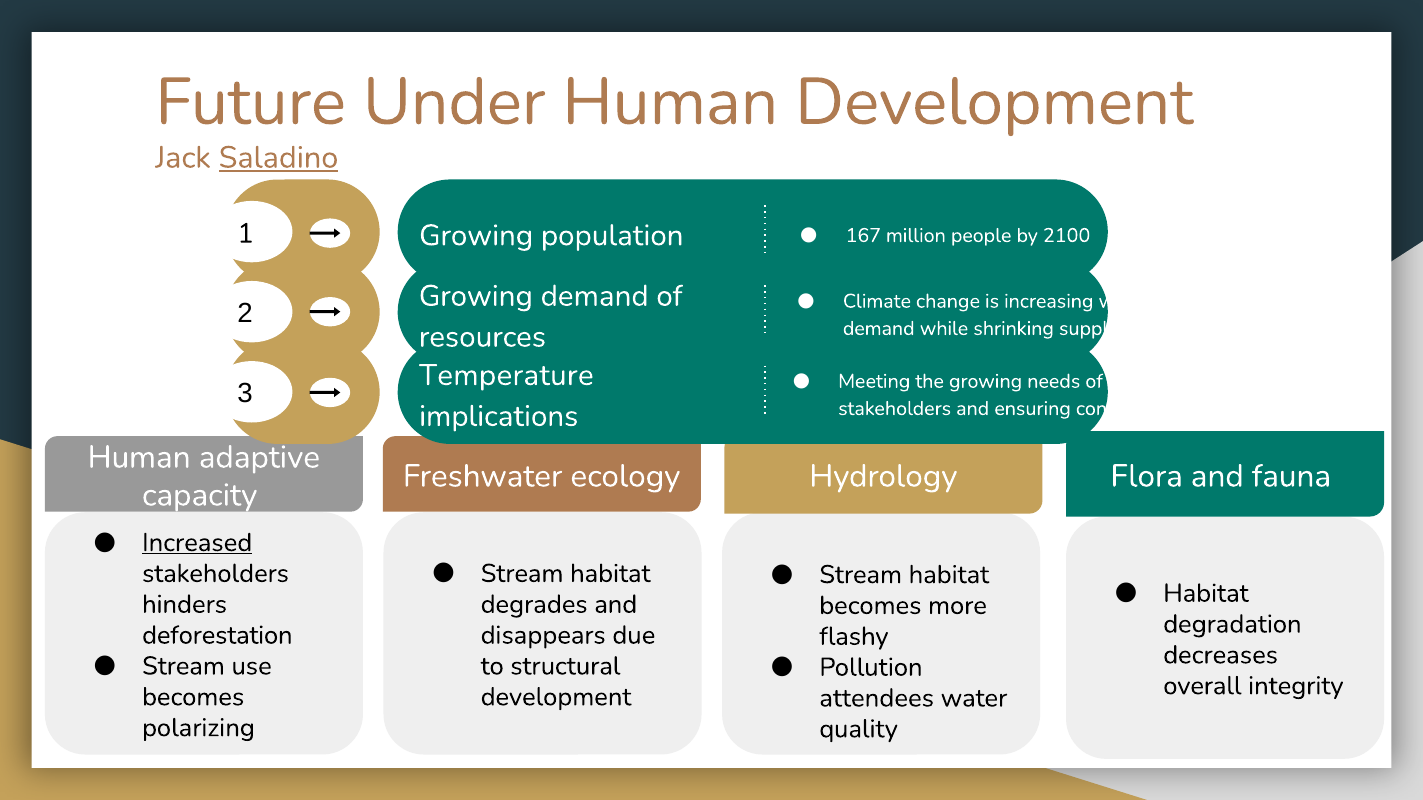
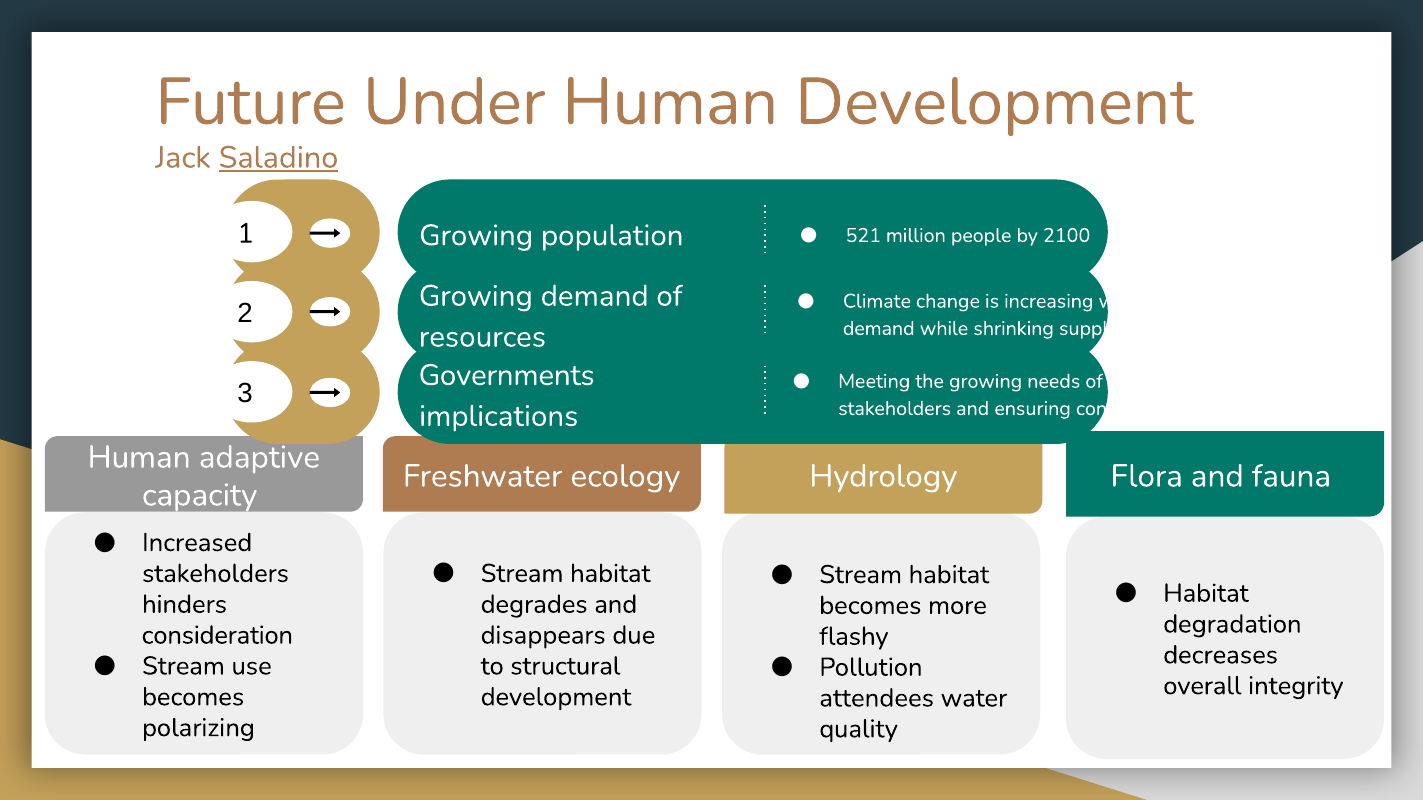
167: 167 -> 521 (863, 236)
Temperature: Temperature -> Governments (507, 375)
Increased underline: present -> none (197, 543)
deforestation: deforestation -> consideration (217, 636)
